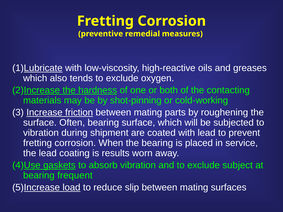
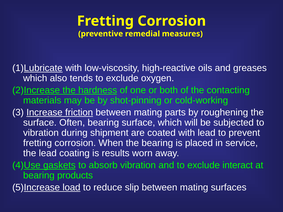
subject: subject -> interact (238, 165)
frequent: frequent -> products (75, 176)
